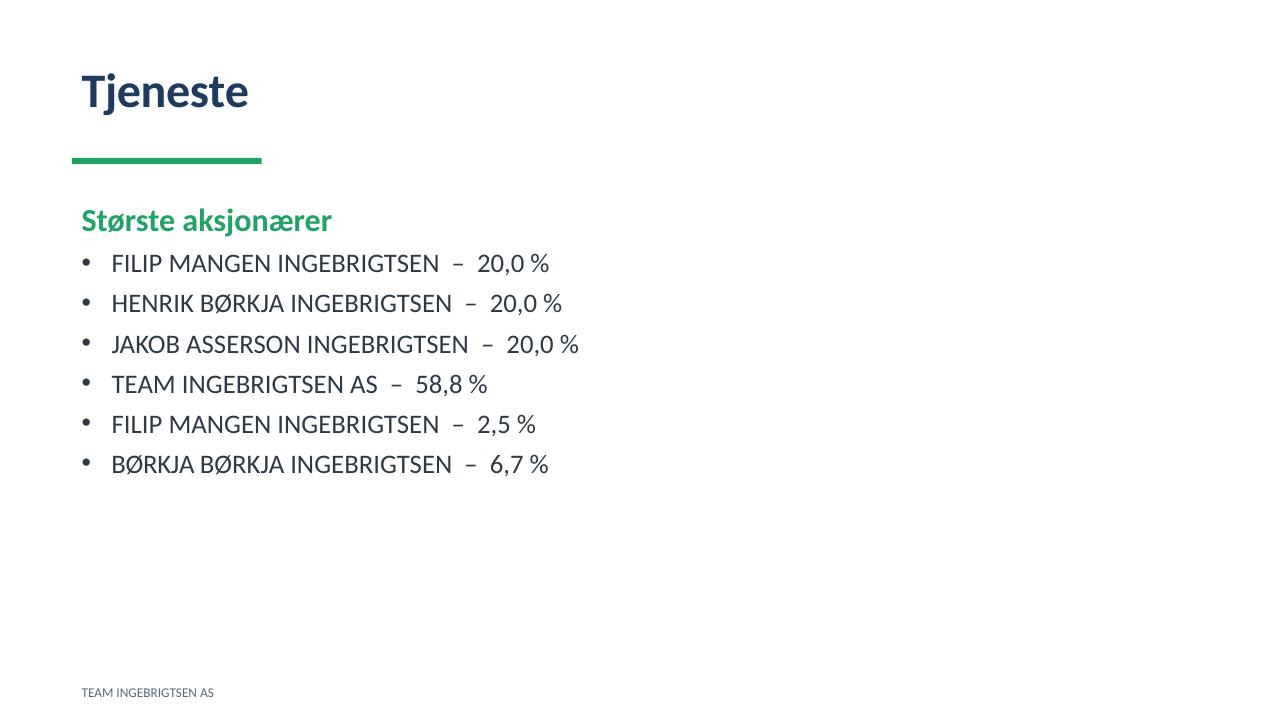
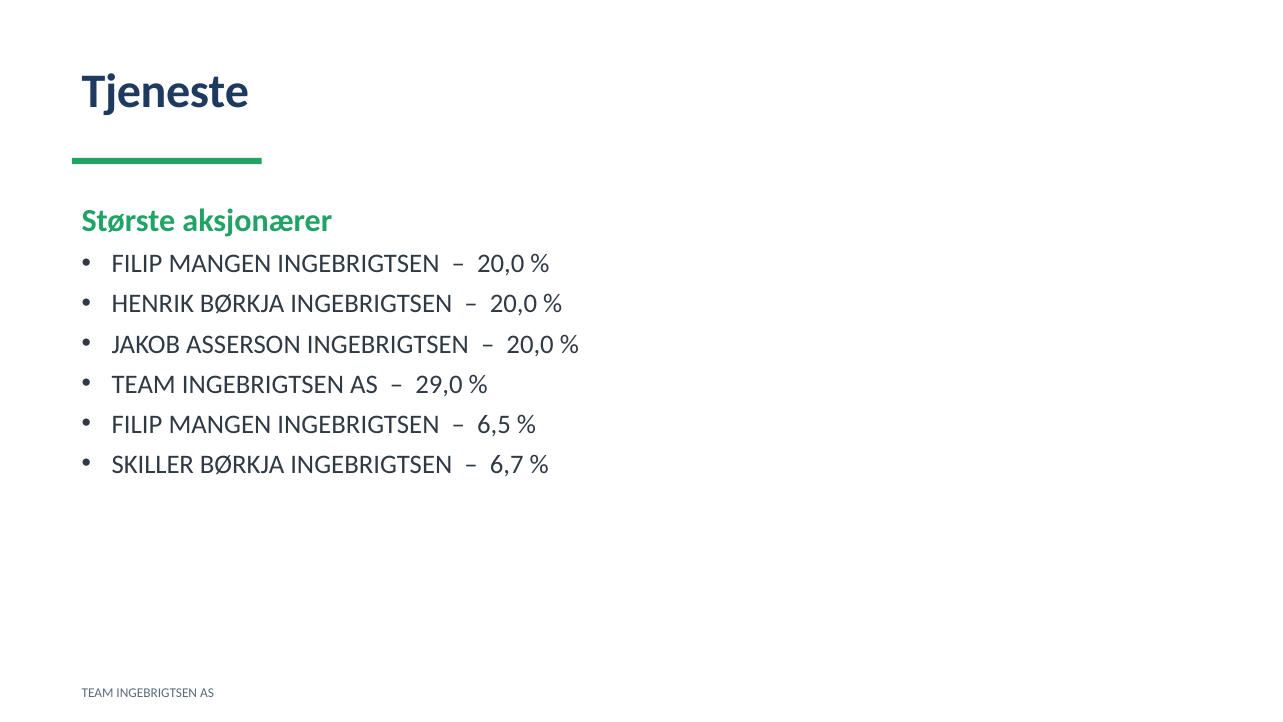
58,8: 58,8 -> 29,0 (439, 384)
2,5: 2,5 -> 6,5 (494, 424)
BØRKJA: BØRKJA -> SKILLER (153, 464)
